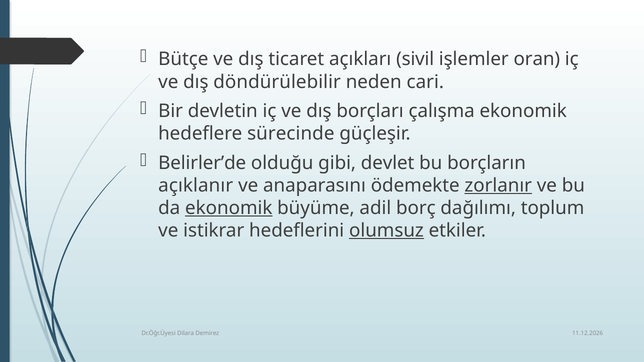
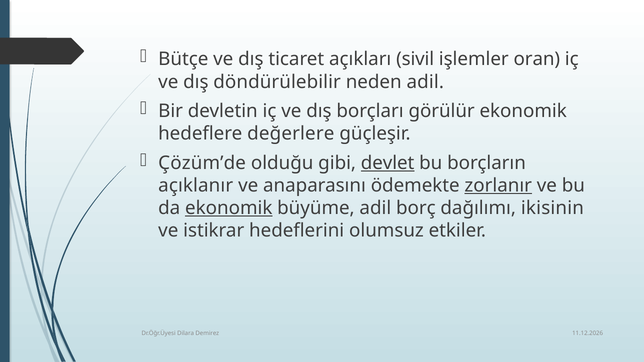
neden cari: cari -> adil (425, 82)
çalışma: çalışma -> görülür (442, 111)
sürecinde: sürecinde -> değerlere (291, 134)
Belirler’de: Belirler’de -> Çözüm’de (202, 163)
devlet underline: none -> present (388, 163)
toplum: toplum -> ikisinin (552, 208)
olumsuz underline: present -> none (386, 231)
